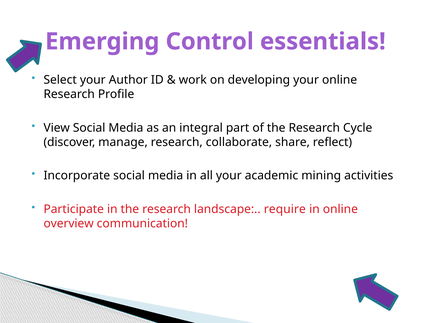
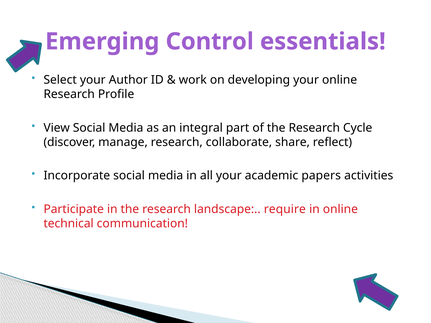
mining: mining -> papers (321, 176)
overview: overview -> technical (69, 224)
